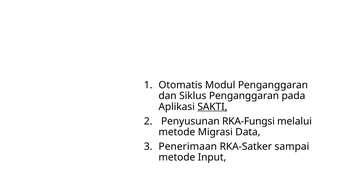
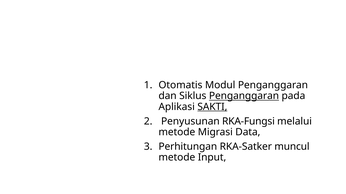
Penganggaran underline: none -> present (244, 96)
Penerimaan: Penerimaan -> Perhitungan (188, 147)
sampai: sampai -> muncul (292, 147)
